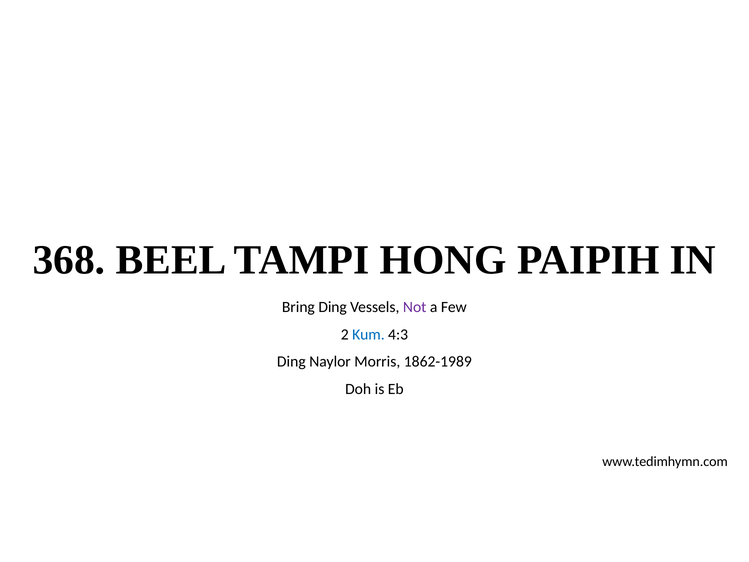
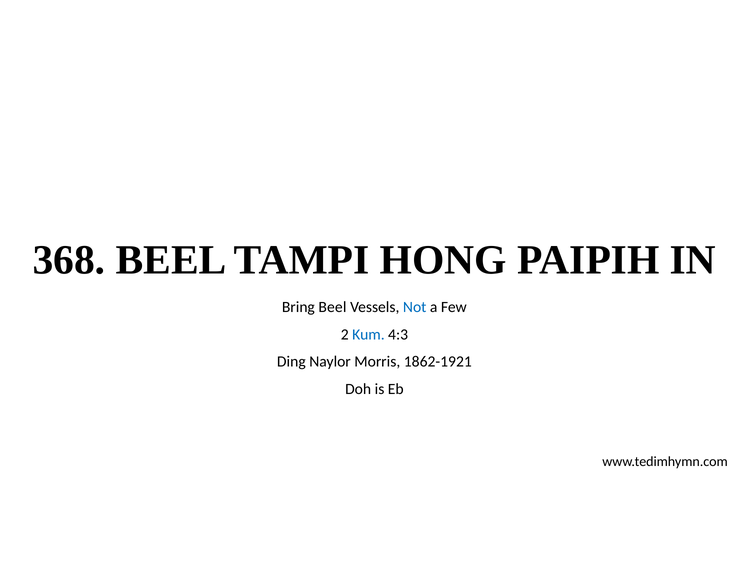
Bring Ding: Ding -> Beel (332, 307)
Not colour: purple -> blue (415, 307)
1862-1989: 1862-1989 -> 1862-1921 (438, 362)
